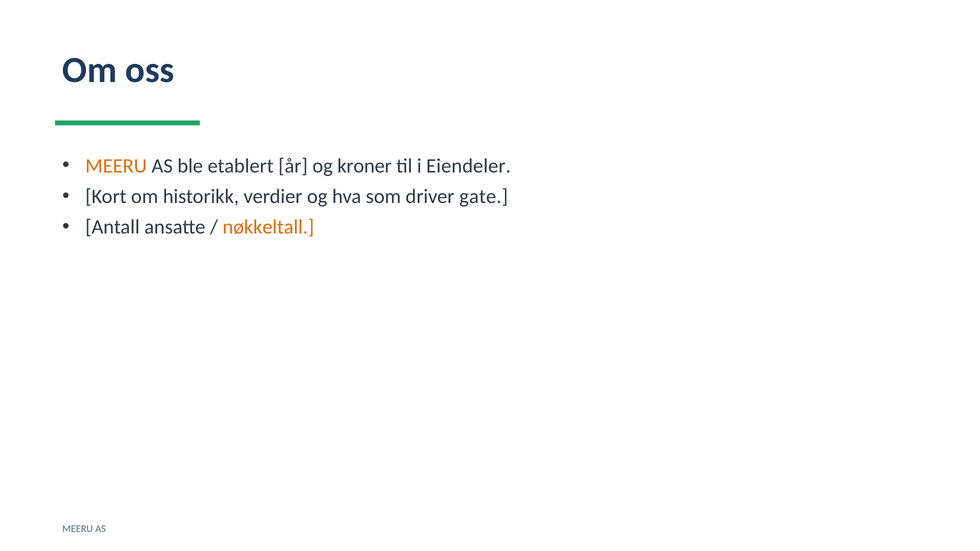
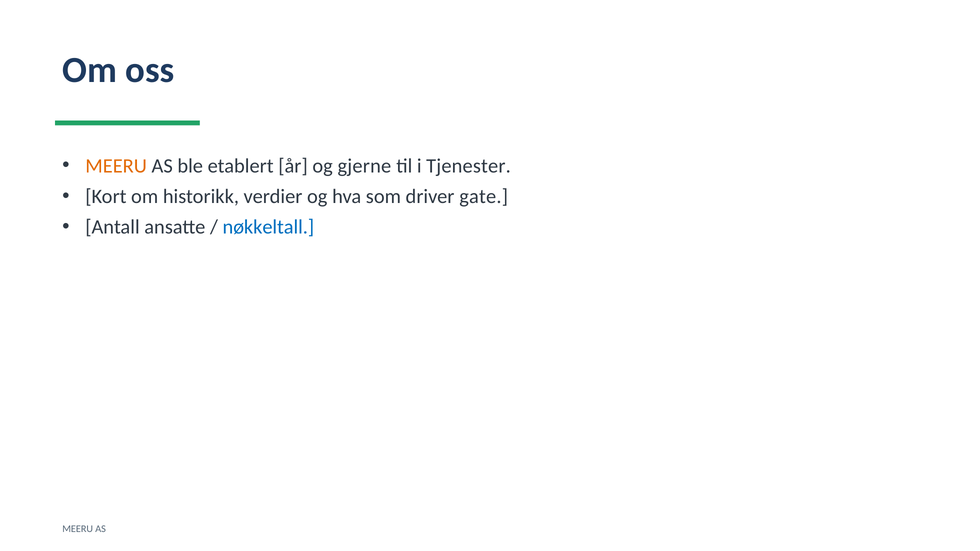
kroner: kroner -> gjerne (364, 166)
Eiendeler: Eiendeler -> Tjenester (469, 166)
nøkkeltall colour: orange -> blue (268, 227)
